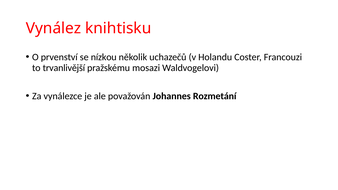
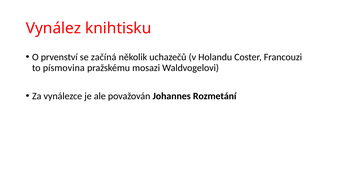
nízkou: nízkou -> začíná (104, 57)
trvanlivější: trvanlivější -> písmovina (64, 68)
